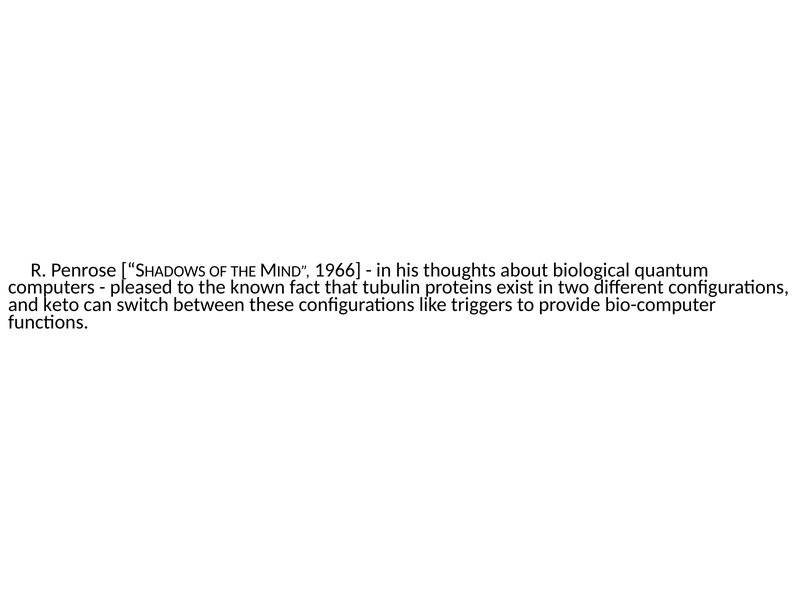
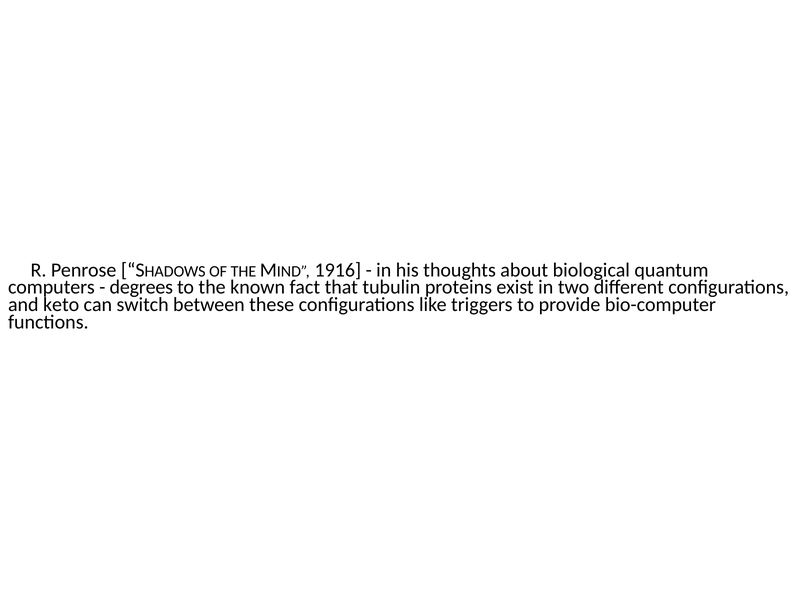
1966: 1966 -> 1916 (338, 270)
pleased: pleased -> degrees (141, 287)
